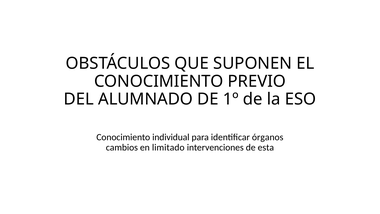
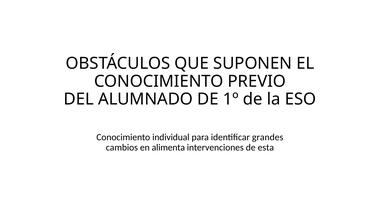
órganos: órganos -> grandes (268, 137)
limitado: limitado -> alimenta (168, 147)
